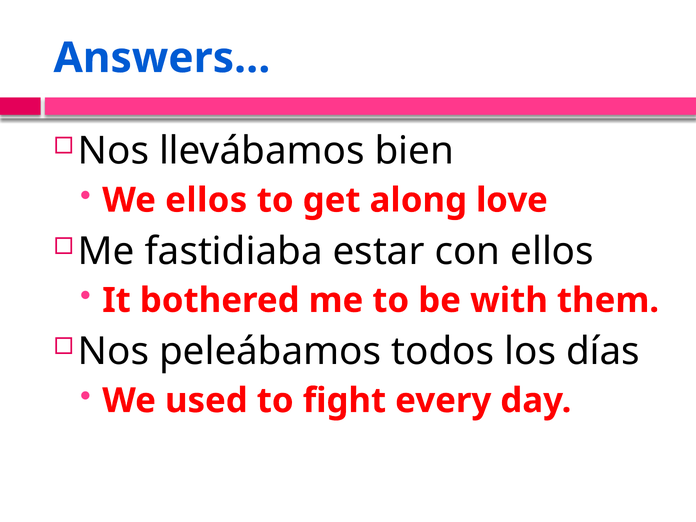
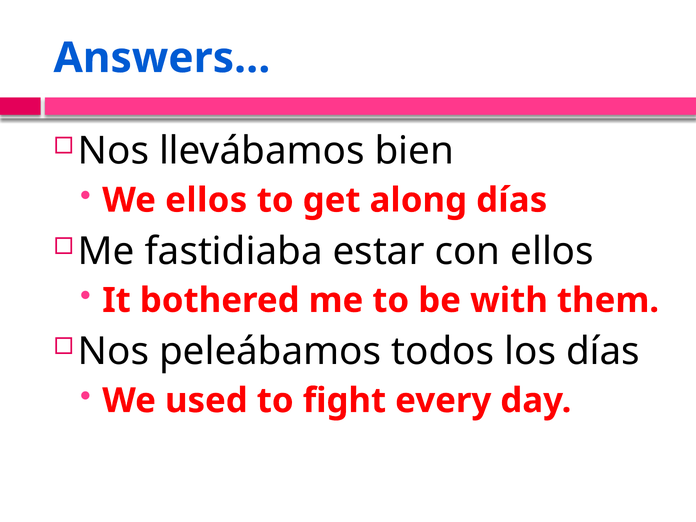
along love: love -> días (512, 200)
